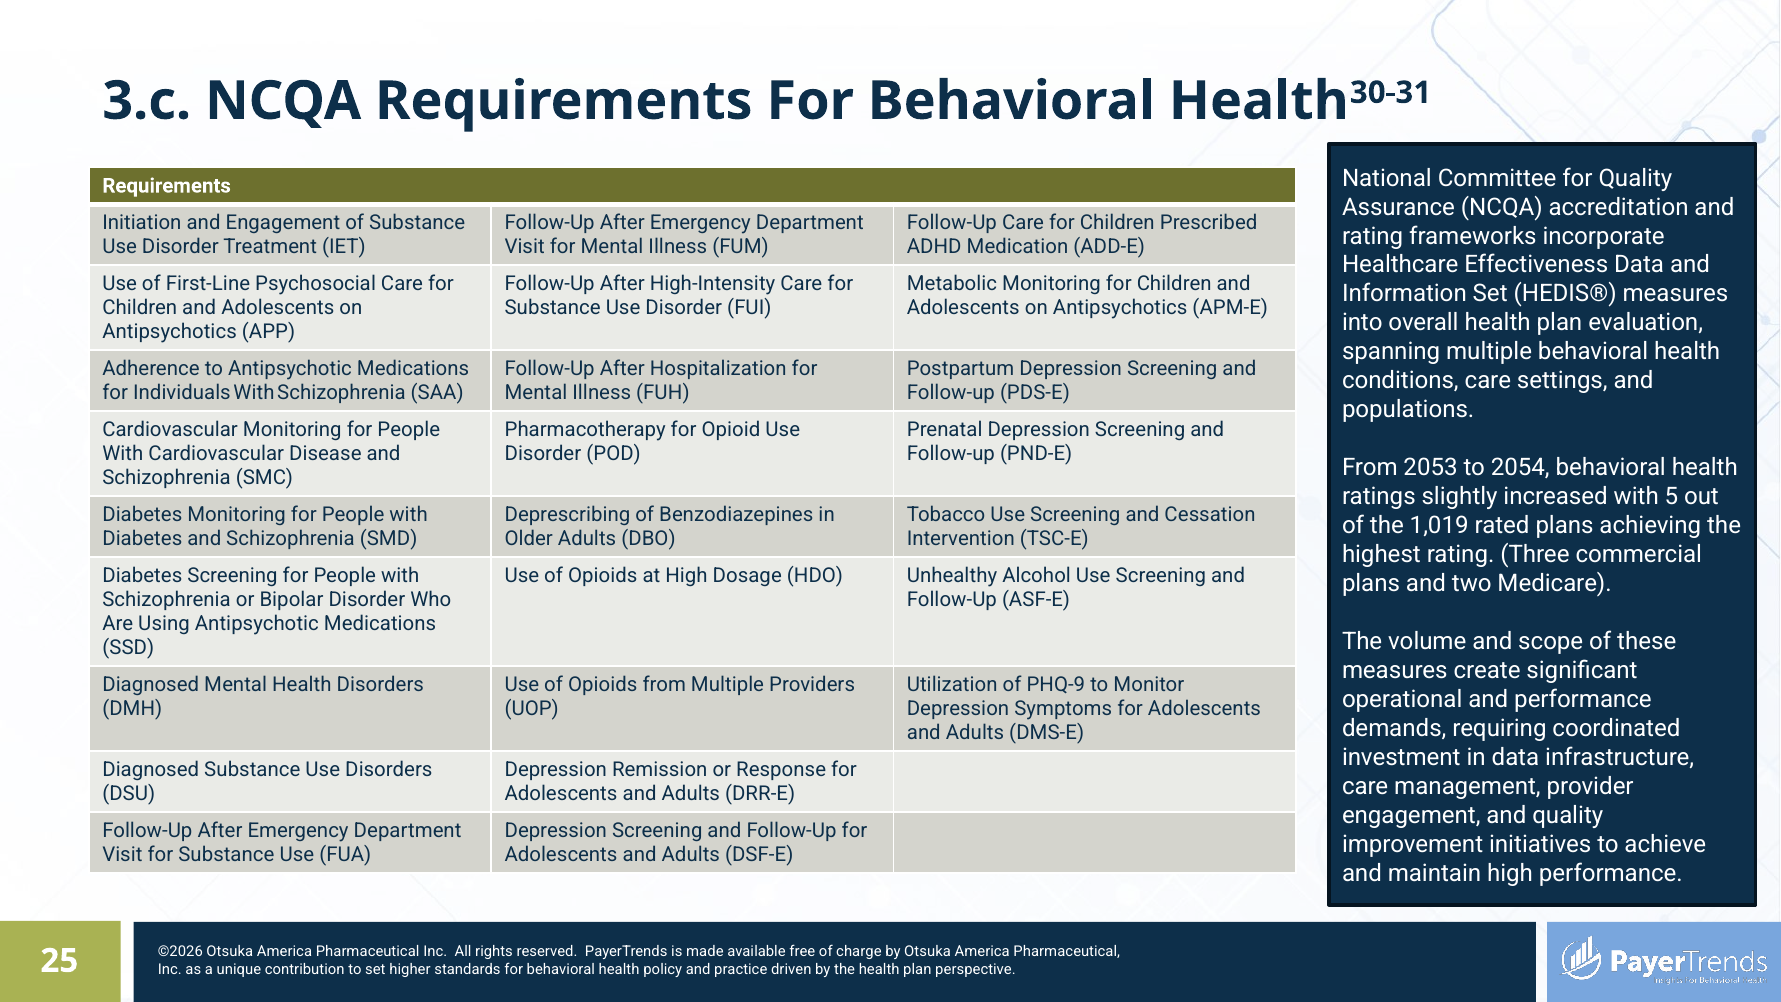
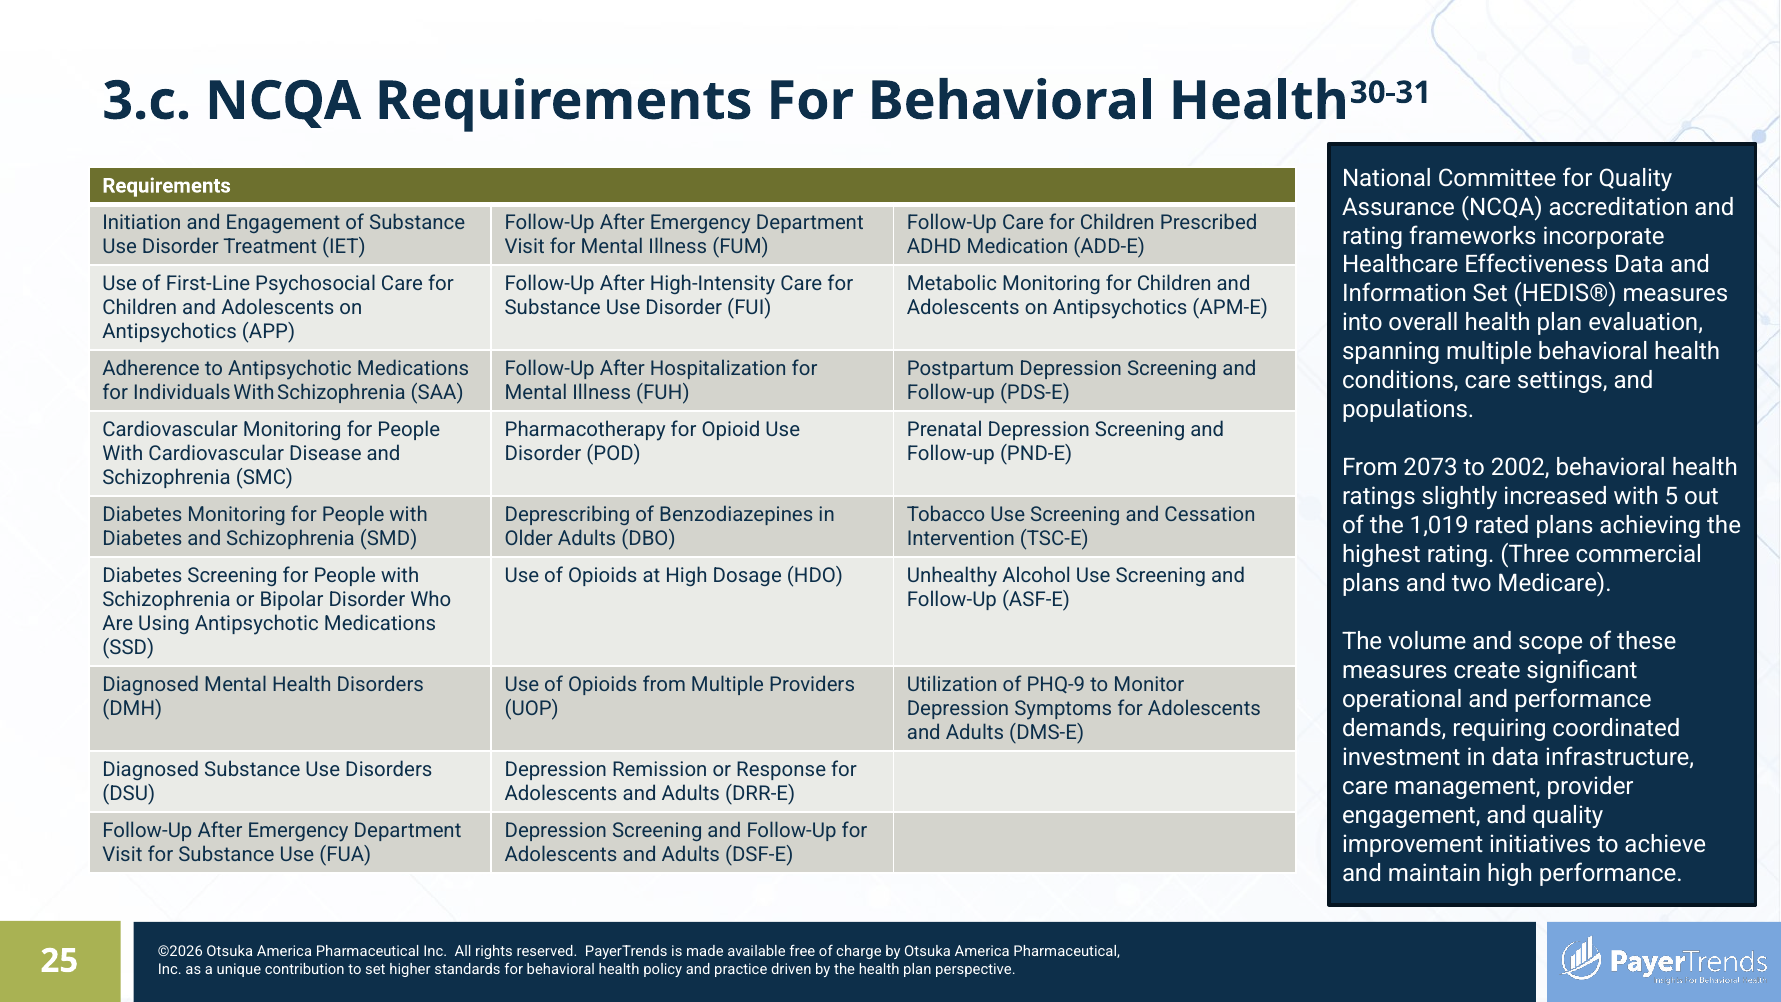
2053: 2053 -> 2073 (1431, 468)
2054: 2054 -> 2002 (1520, 468)
